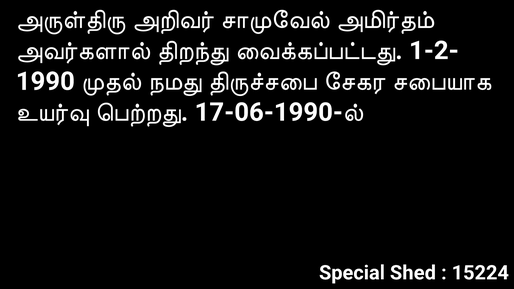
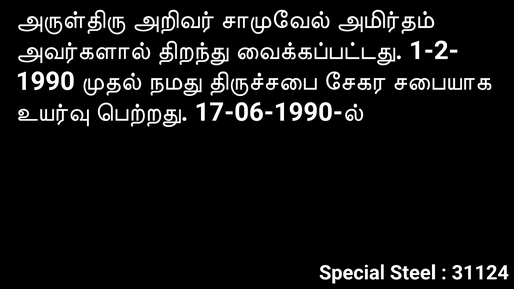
Shed: Shed -> Steel (413, 273)
15224: 15224 -> 31124 (480, 273)
